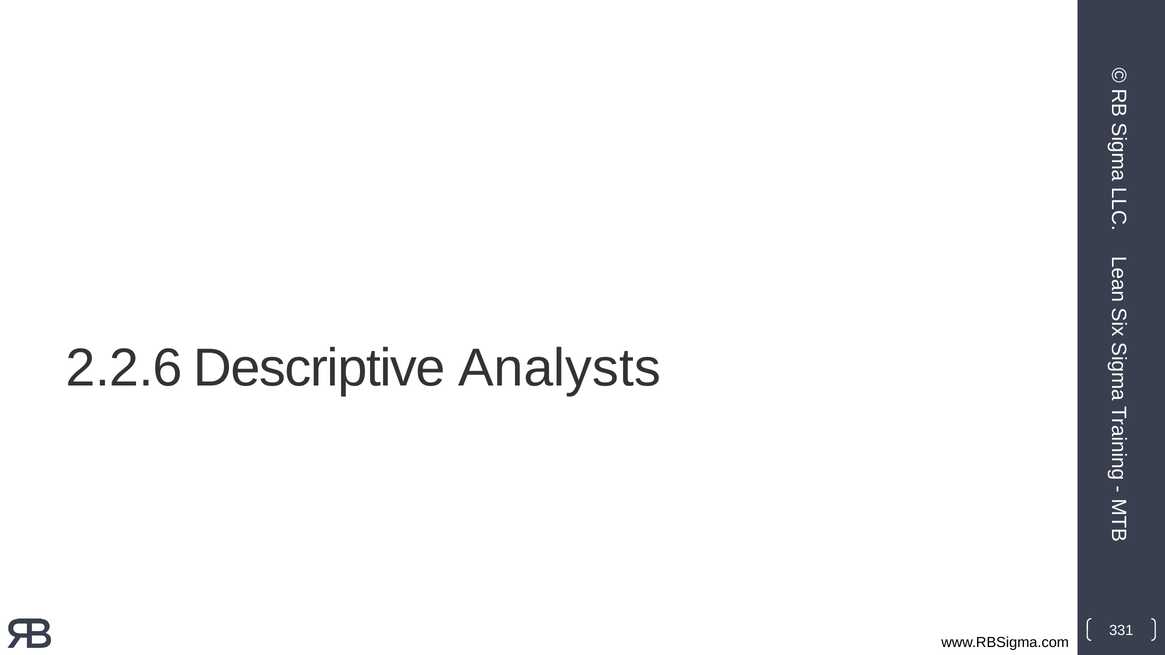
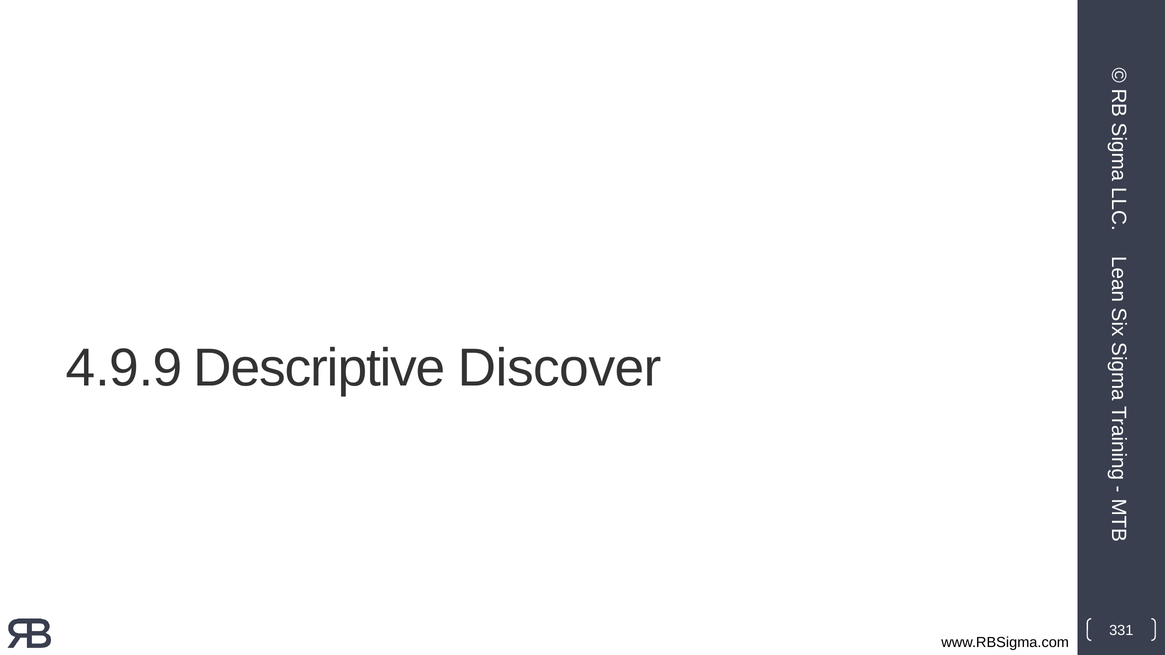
2.2.6: 2.2.6 -> 4.9.9 (124, 368)
Analysts: Analysts -> Discover (560, 368)
